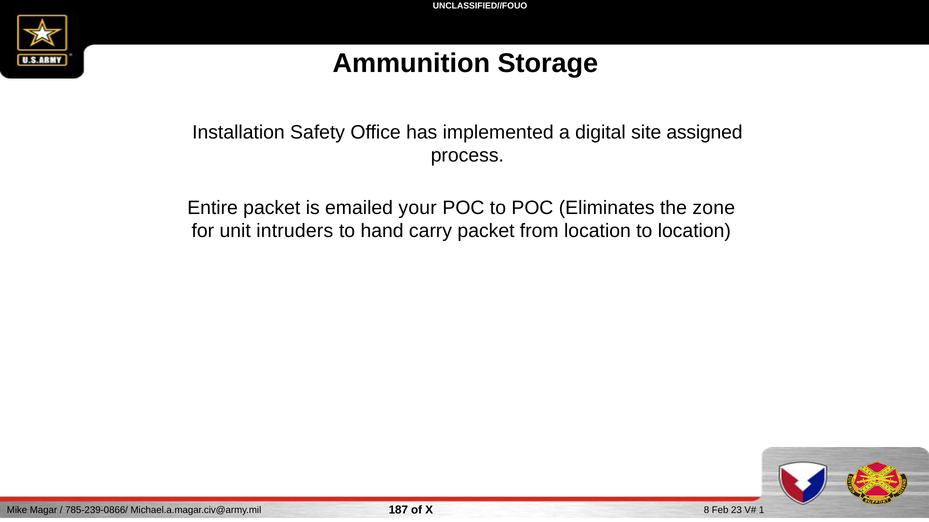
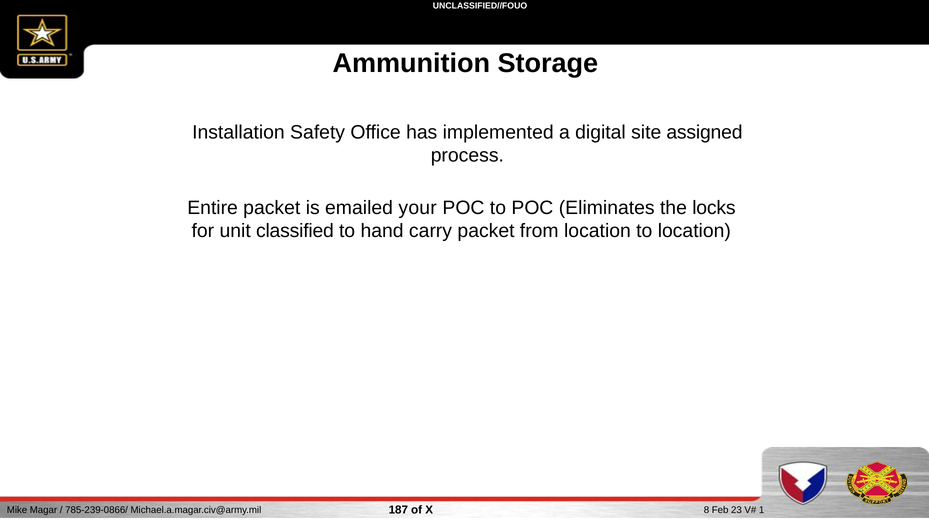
zone: zone -> locks (714, 208)
intruders: intruders -> classified (295, 231)
